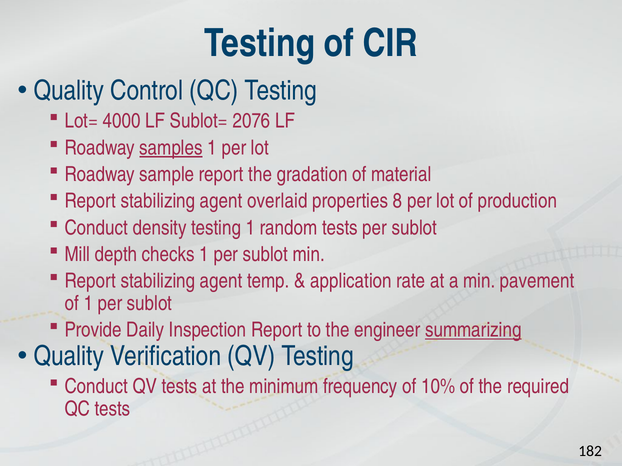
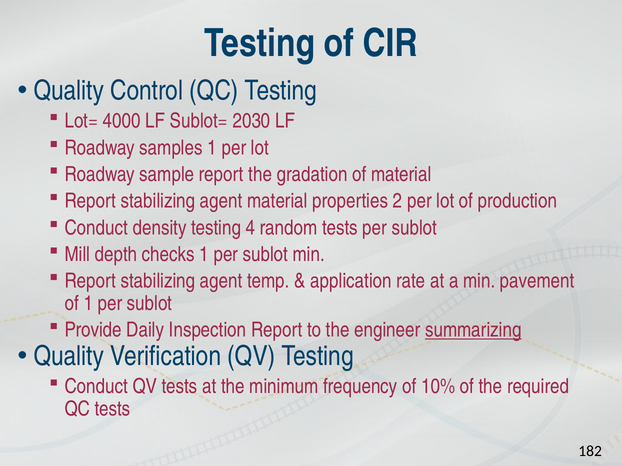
2076: 2076 -> 2030 (252, 121)
samples underline: present -> none (171, 148)
agent overlaid: overlaid -> material (277, 201)
8: 8 -> 2 (398, 201)
testing 1: 1 -> 4 (250, 228)
